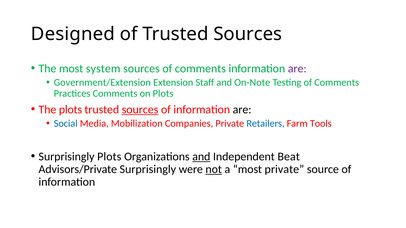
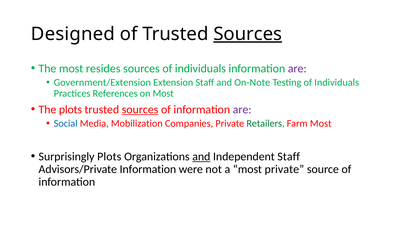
Sources underline: none -> present (248, 34)
system: system -> resides (103, 69)
sources of comments: comments -> individuals (200, 69)
Testing of Comments: Comments -> Individuals (337, 83)
Practices Comments: Comments -> References (115, 94)
on Plots: Plots -> Most (163, 94)
are colour: black -> purple (242, 110)
Retailers colour: blue -> green (265, 124)
Farm Tools: Tools -> Most (321, 124)
Independent Beat: Beat -> Staff (289, 157)
Advisors/Private Surprisingly: Surprisingly -> Information (148, 170)
not underline: present -> none (214, 170)
